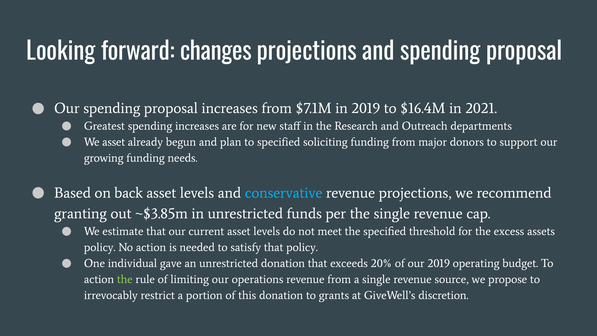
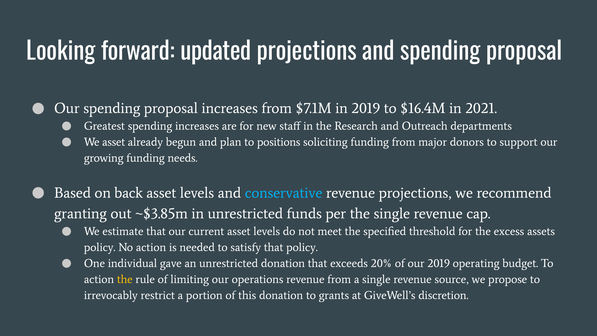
changes: changes -> updated (216, 52)
to specified: specified -> positions (279, 142)
the colour: light green -> yellow (125, 279)
